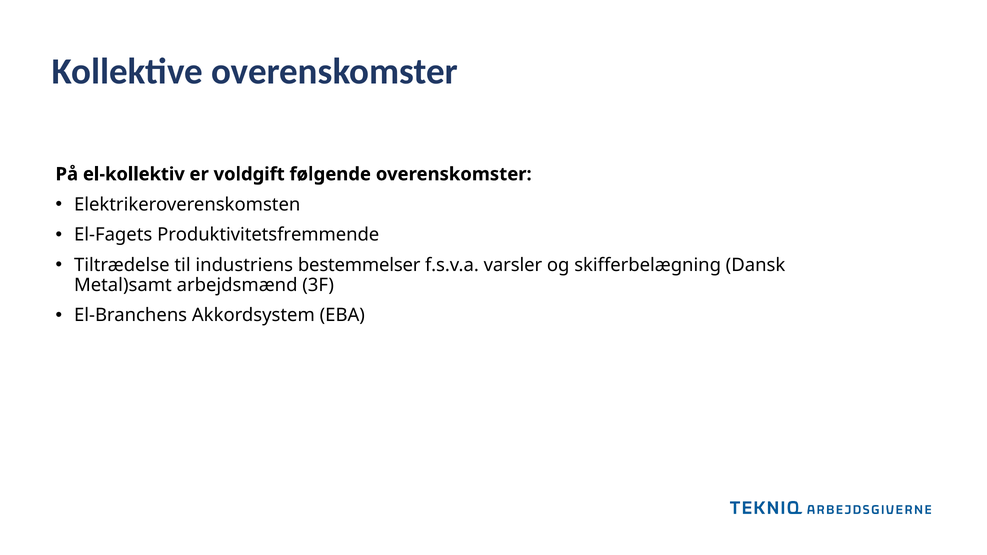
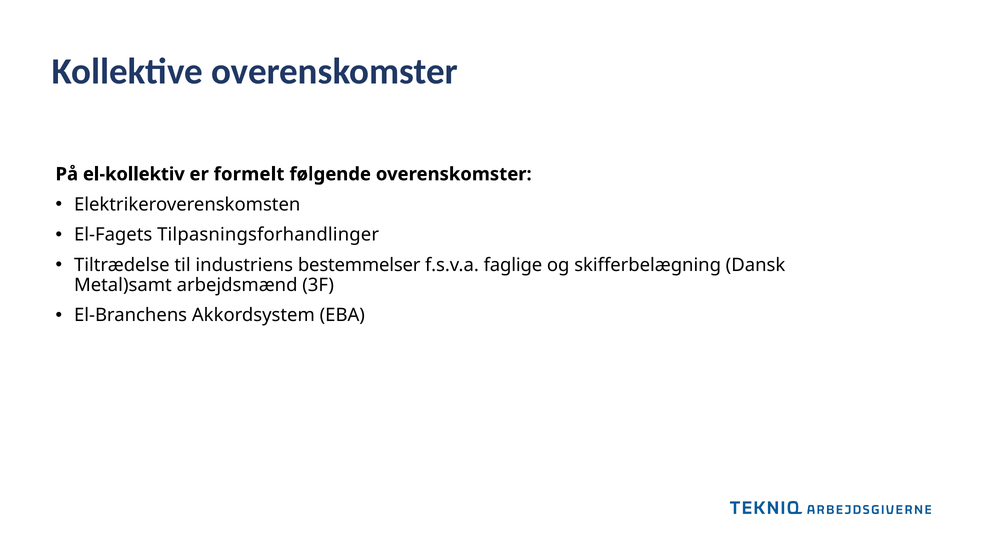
voldgift: voldgift -> formelt (249, 174)
Produktivitetsfremmende: Produktivitetsfremmende -> Tilpasningsforhandlinger (268, 235)
varsler: varsler -> faglige (513, 265)
